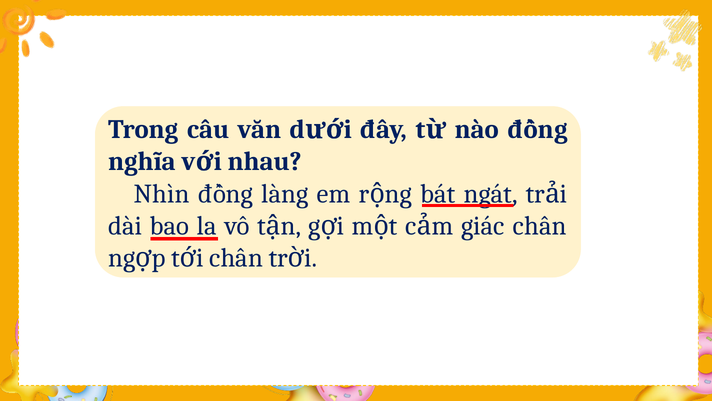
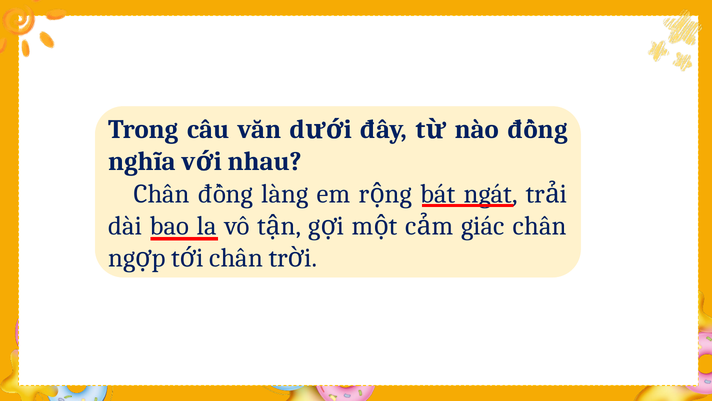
Nhìn: Nhìn -> Chân (162, 193)
